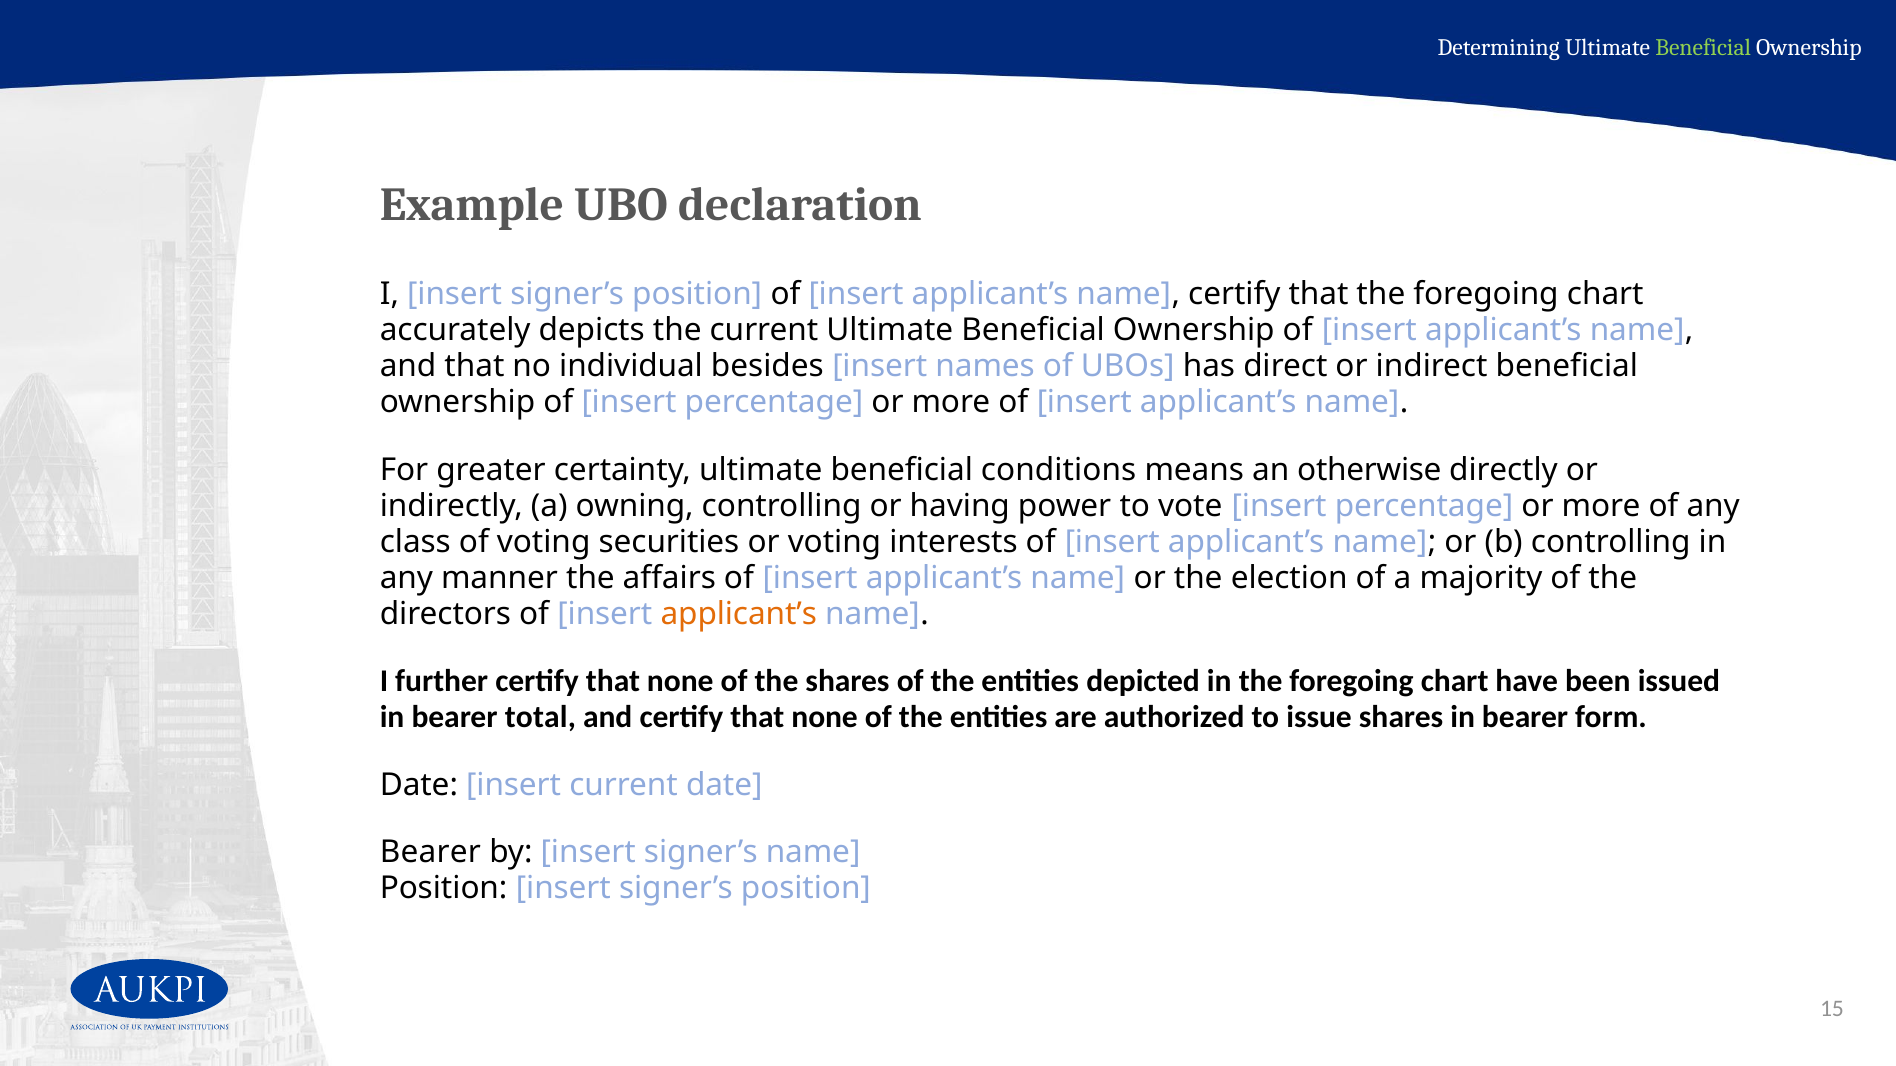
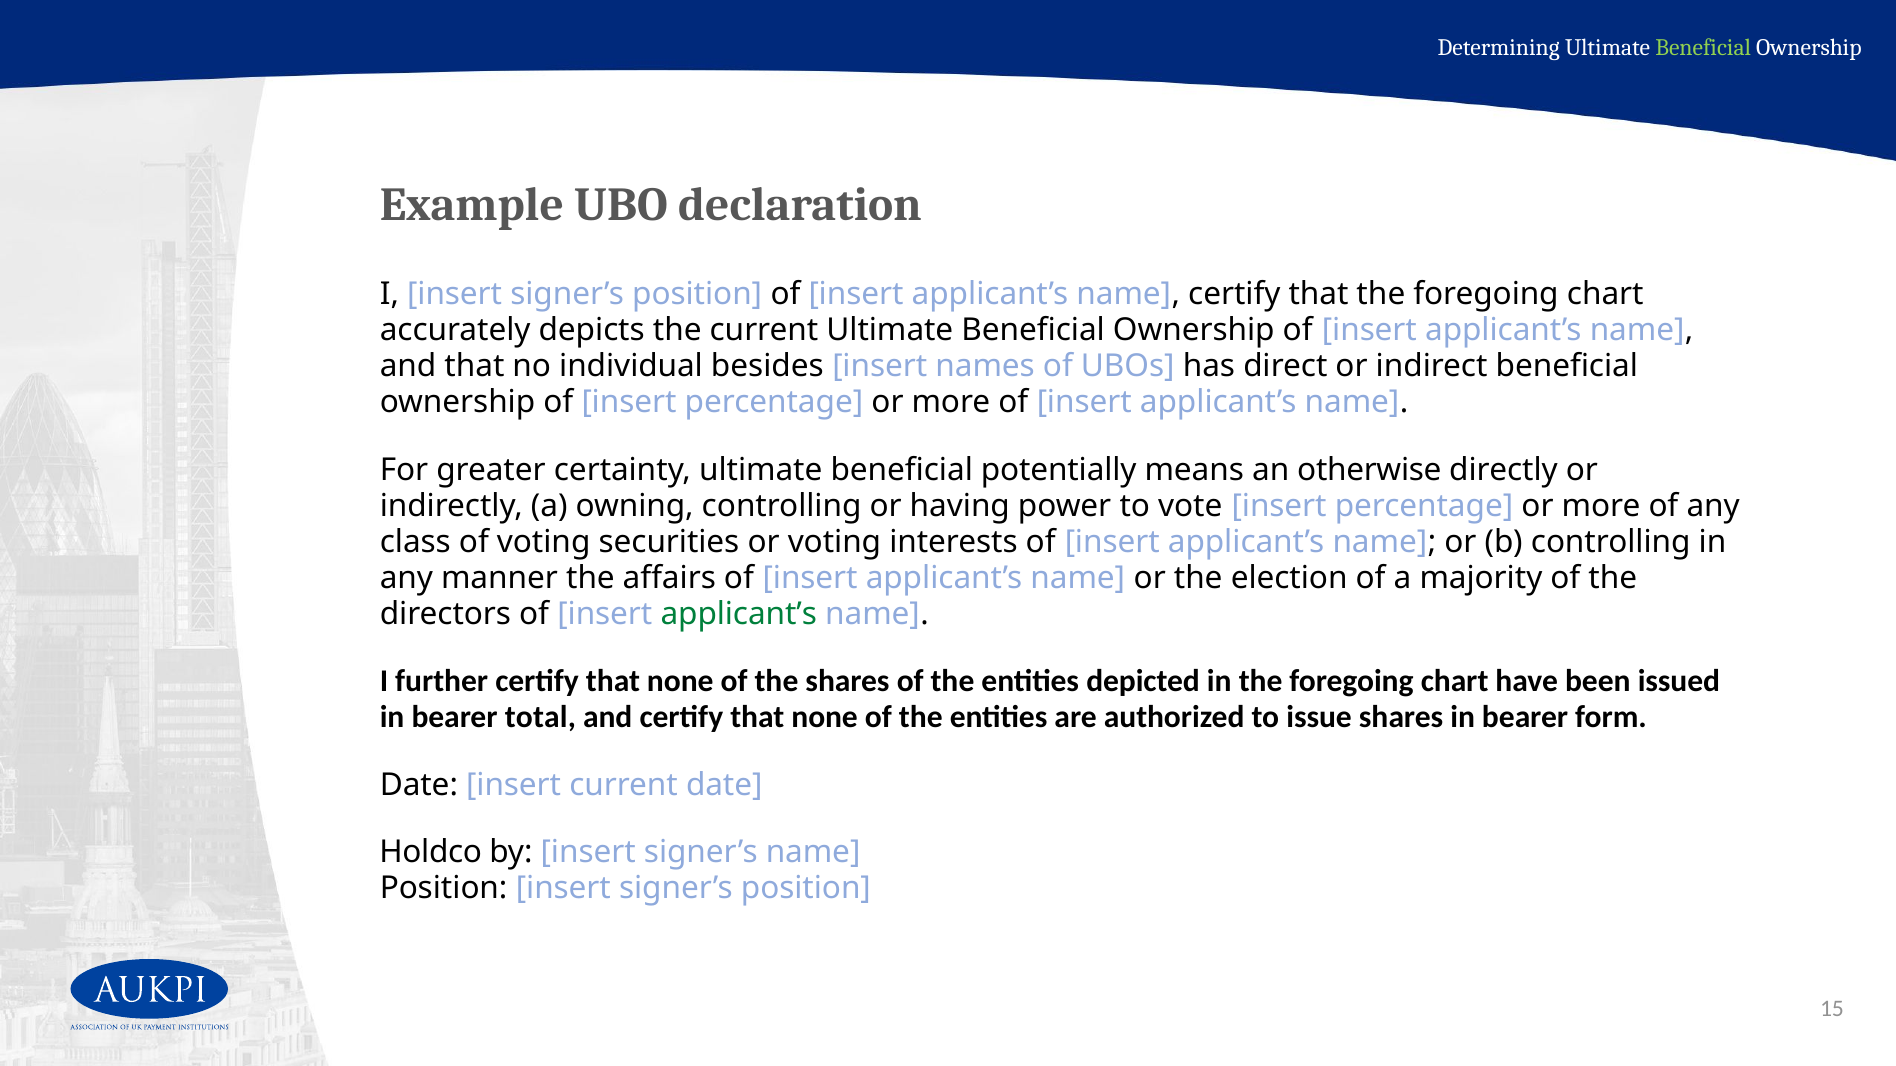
conditions: conditions -> potentially (1059, 470)
applicant’s colour: orange -> green (739, 614)
Bearer: Bearer -> Holdco (431, 853)
